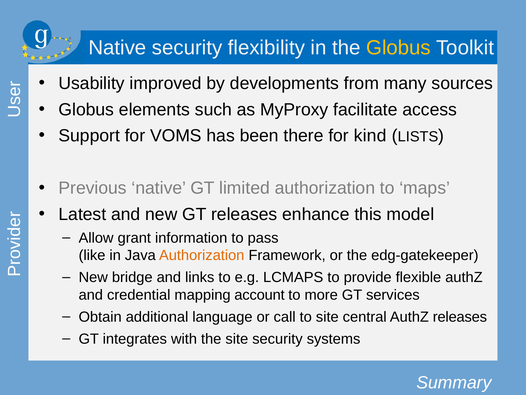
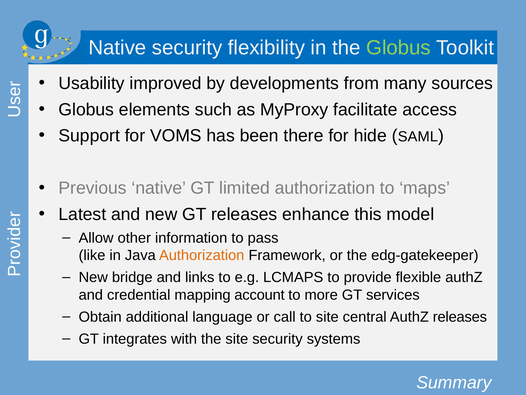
Globus colour: yellow -> light green (398, 48)
kind: kind -> hide (370, 136)
LISTS: LISTS -> SAML (418, 137)
grant: grant -> other (134, 238)
